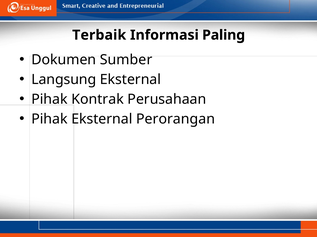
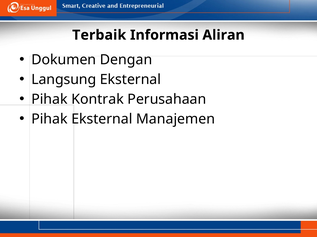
Paling: Paling -> Aliran (224, 35)
Sumber: Sumber -> Dengan (126, 60)
Perorangan: Perorangan -> Manajemen (176, 119)
